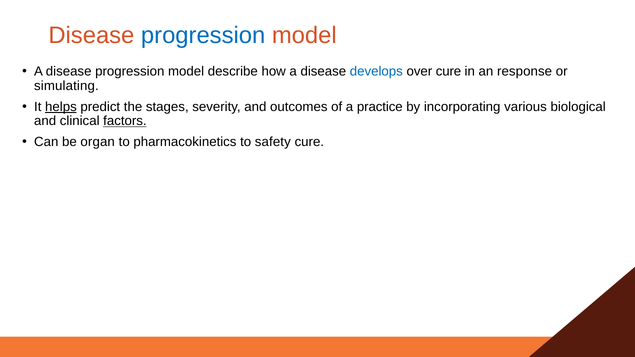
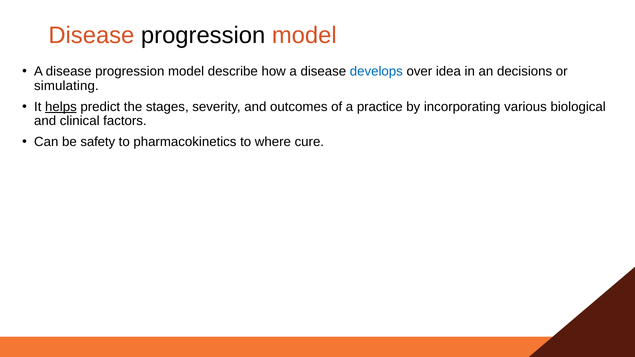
progression colour: blue -> black (203, 36)
over cure: cure -> idea (448, 72)
response: response -> decisions (525, 72)
factors underline: present -> none (125, 121)
organ: organ -> safety (98, 142)
safety: safety -> where (273, 142)
